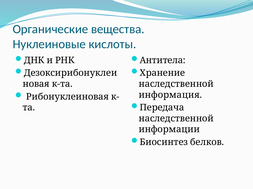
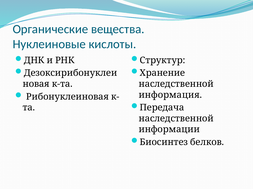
Антитела: Антитела -> Структур (163, 60)
